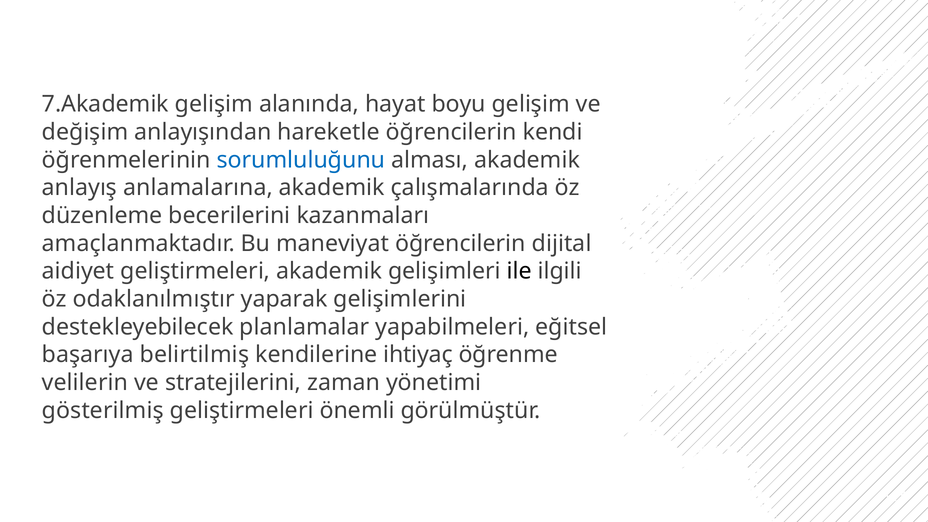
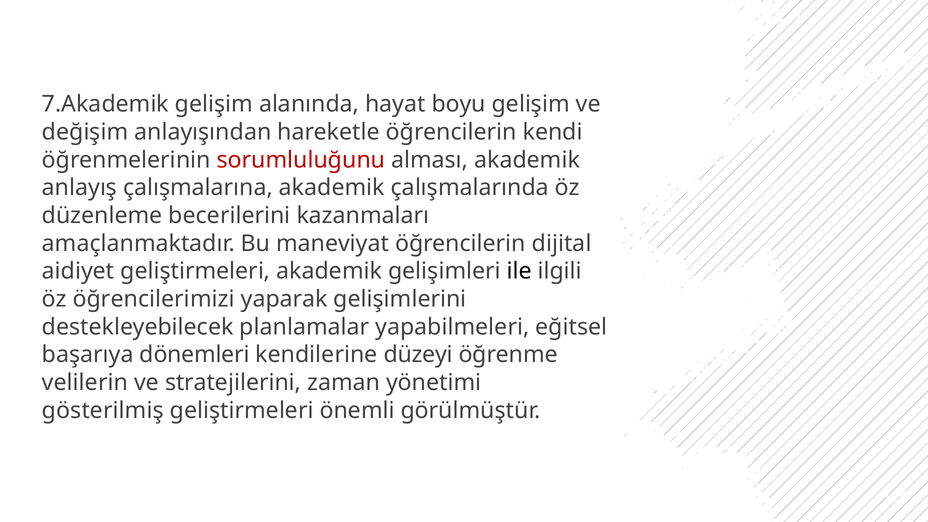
sorumluluğunu colour: blue -> red (301, 160)
anlamalarına: anlamalarına -> çalışmalarına (198, 188)
odaklanılmıştır: odaklanılmıştır -> öğrencilerimizi (154, 299)
belirtilmiş: belirtilmiş -> dönemleri (195, 355)
ihtiyaç: ihtiyaç -> düzeyi (418, 355)
